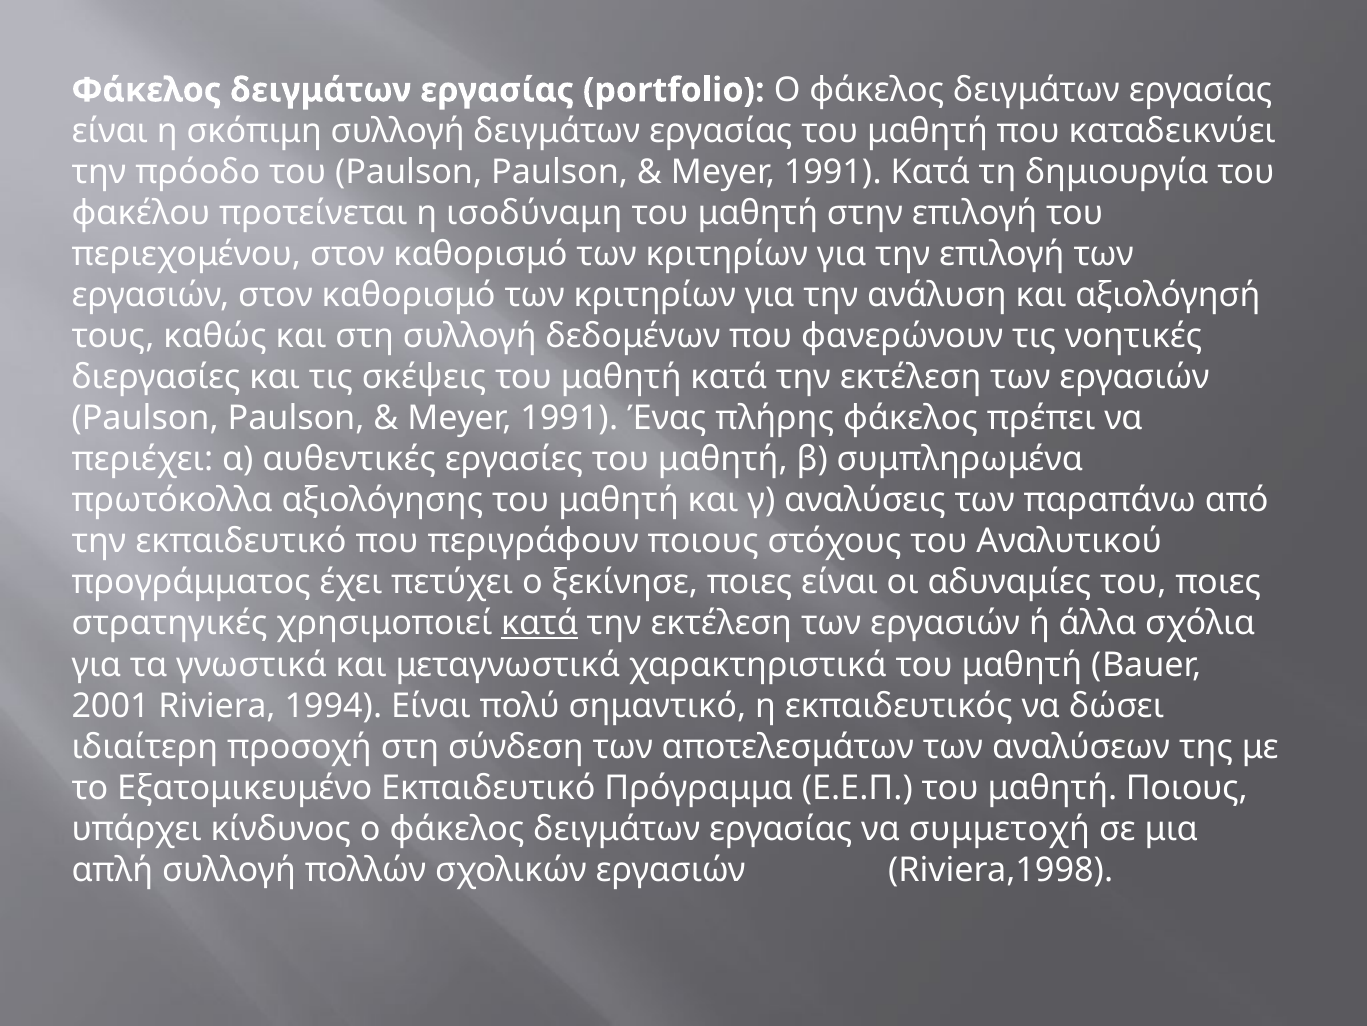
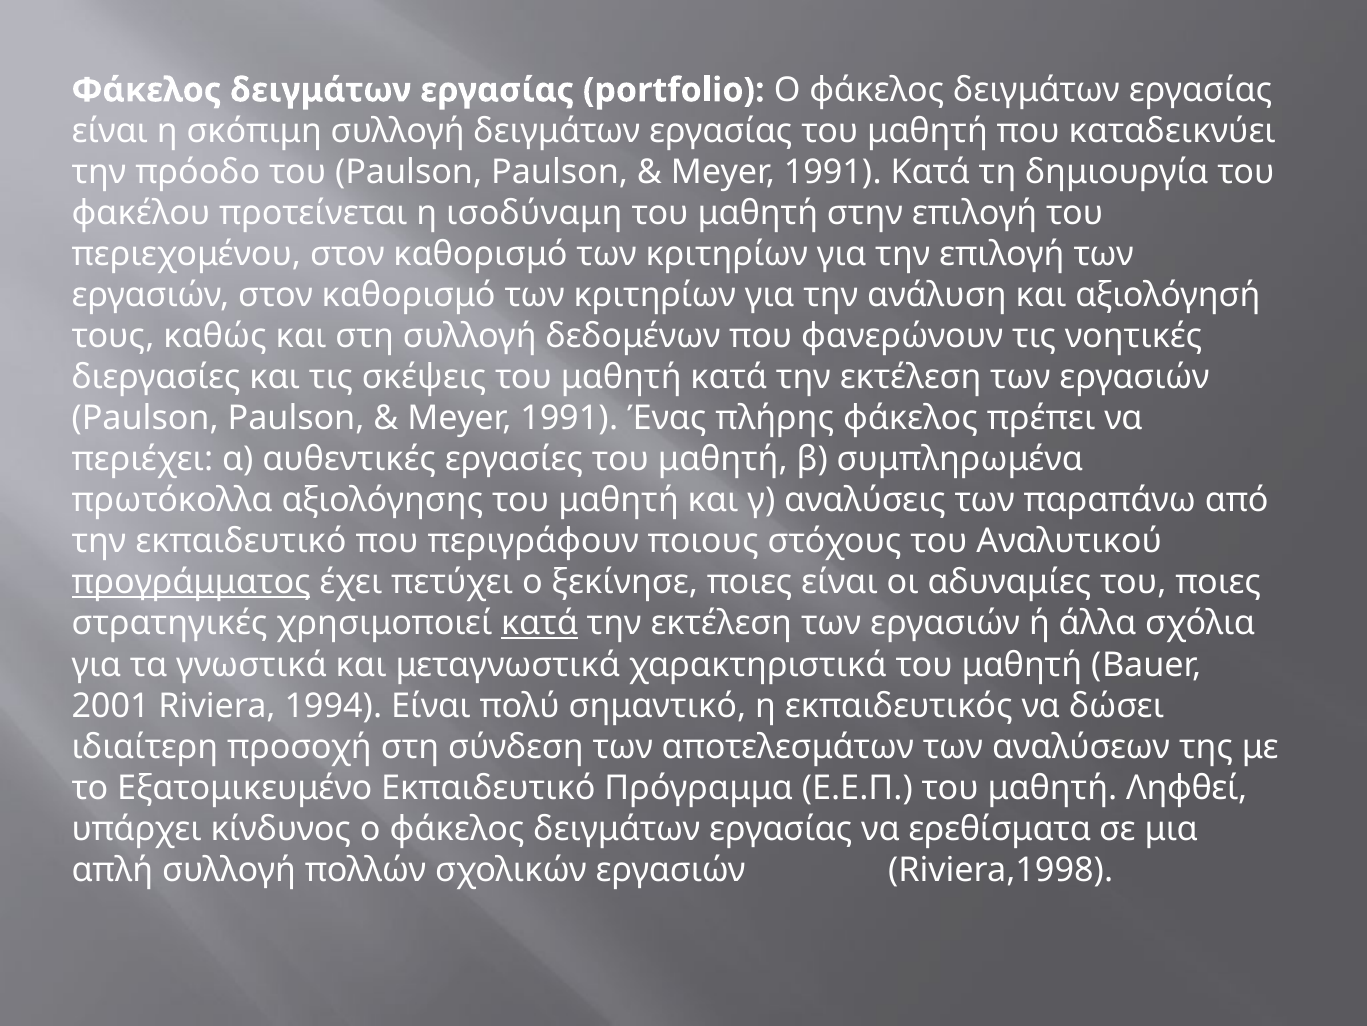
προγράμματος underline: none -> present (191, 582)
μαθητή Ποιους: Ποιους -> Ληφθεί (1187, 787)
συμμετοχή: συμμετοχή -> ερεθίσματα (1000, 828)
